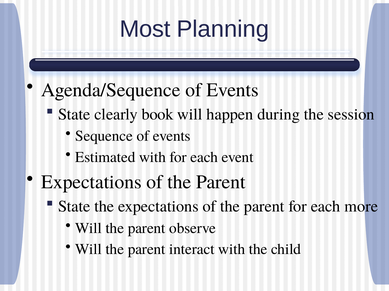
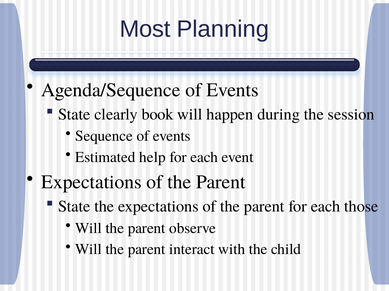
Estimated with: with -> help (152, 158)
more: more -> those (361, 207)
